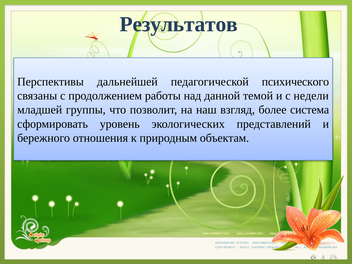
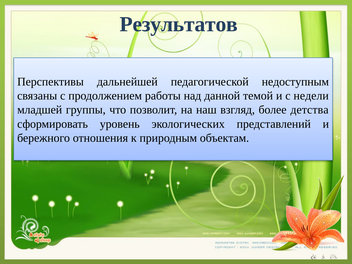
психического: психического -> недоступным (295, 82)
система: система -> детства (310, 110)
